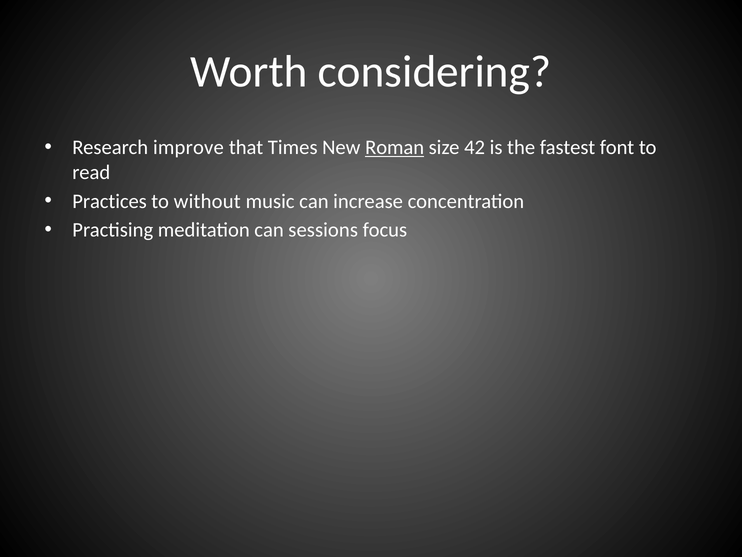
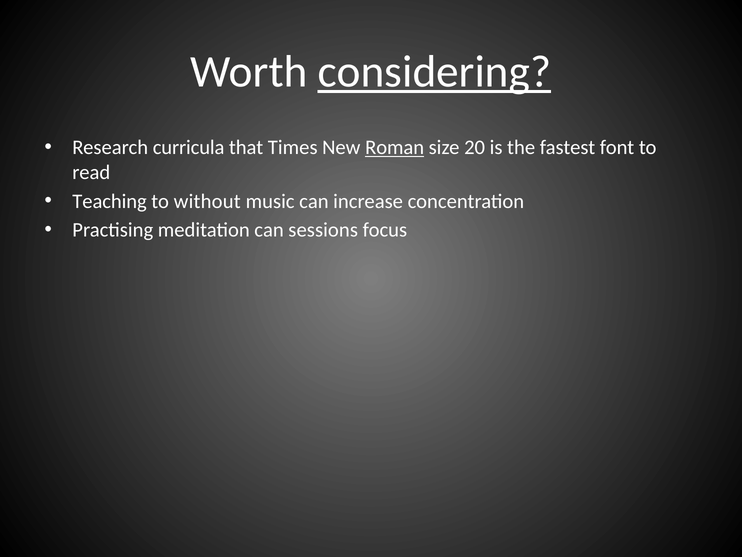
considering underline: none -> present (434, 72)
improve: improve -> curricula (189, 147)
42: 42 -> 20 (475, 147)
Practices: Practices -> Teaching (110, 201)
